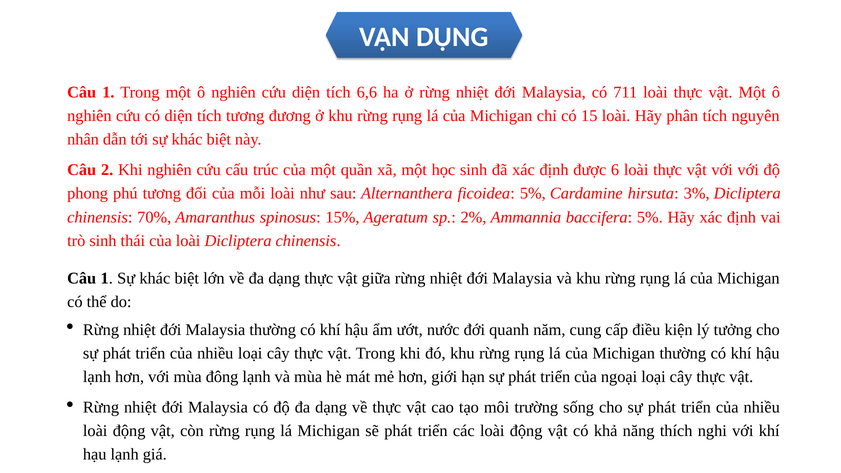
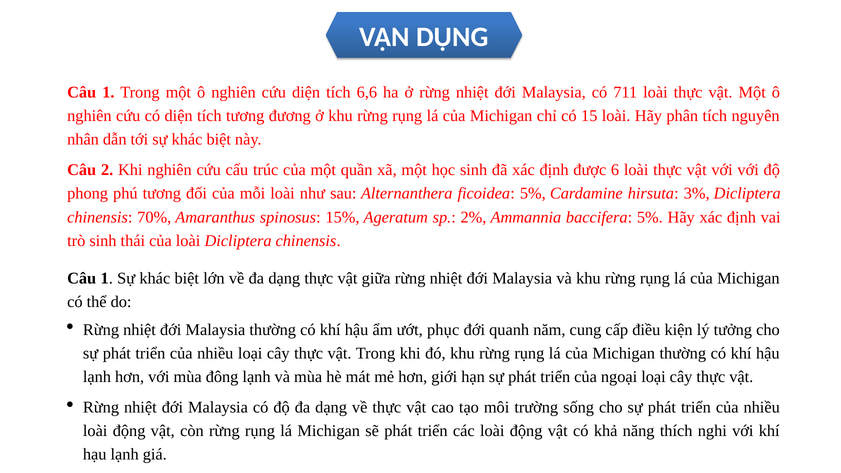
nước: nước -> phục (443, 330)
